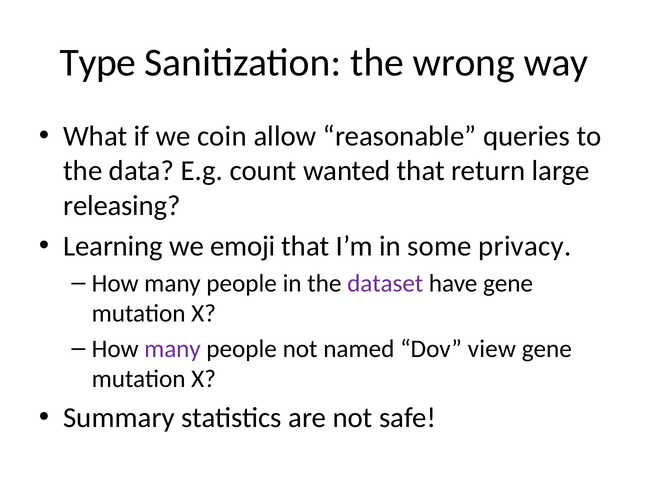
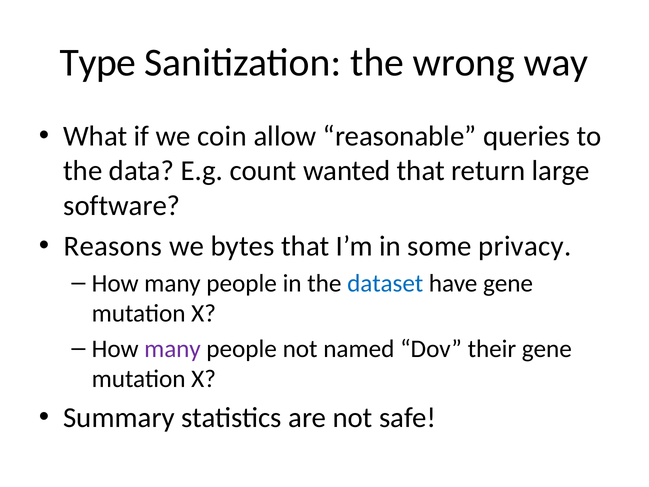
releasing: releasing -> software (122, 205)
Learning: Learning -> Reasons (113, 246)
emoji: emoji -> bytes (243, 246)
dataset colour: purple -> blue (385, 283)
view: view -> their (492, 349)
